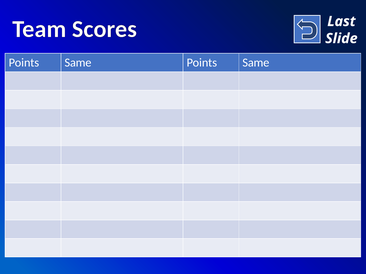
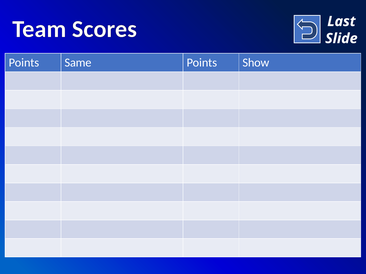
Same: Same -> Show (256, 63)
